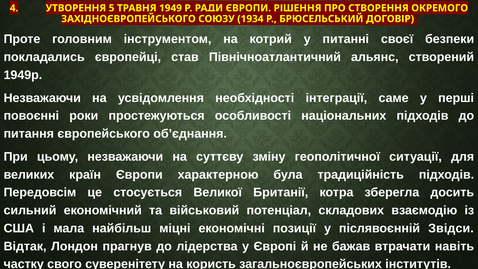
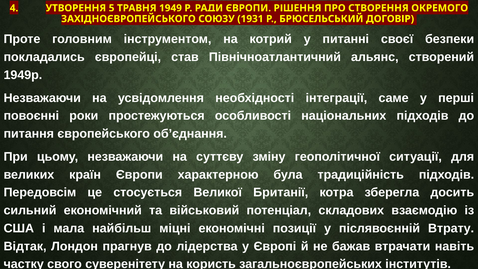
1934: 1934 -> 1931 (250, 19)
Звідси: Звідси -> Втрату (451, 228)
